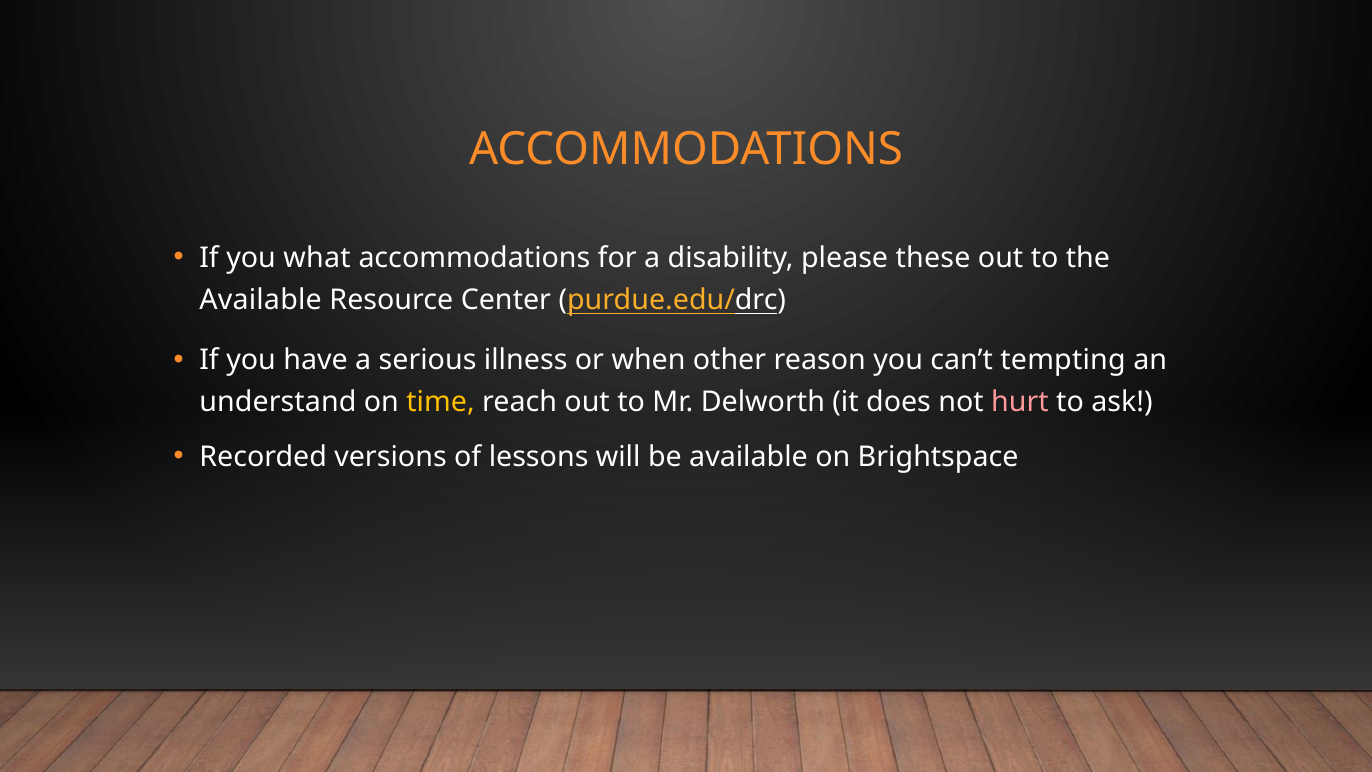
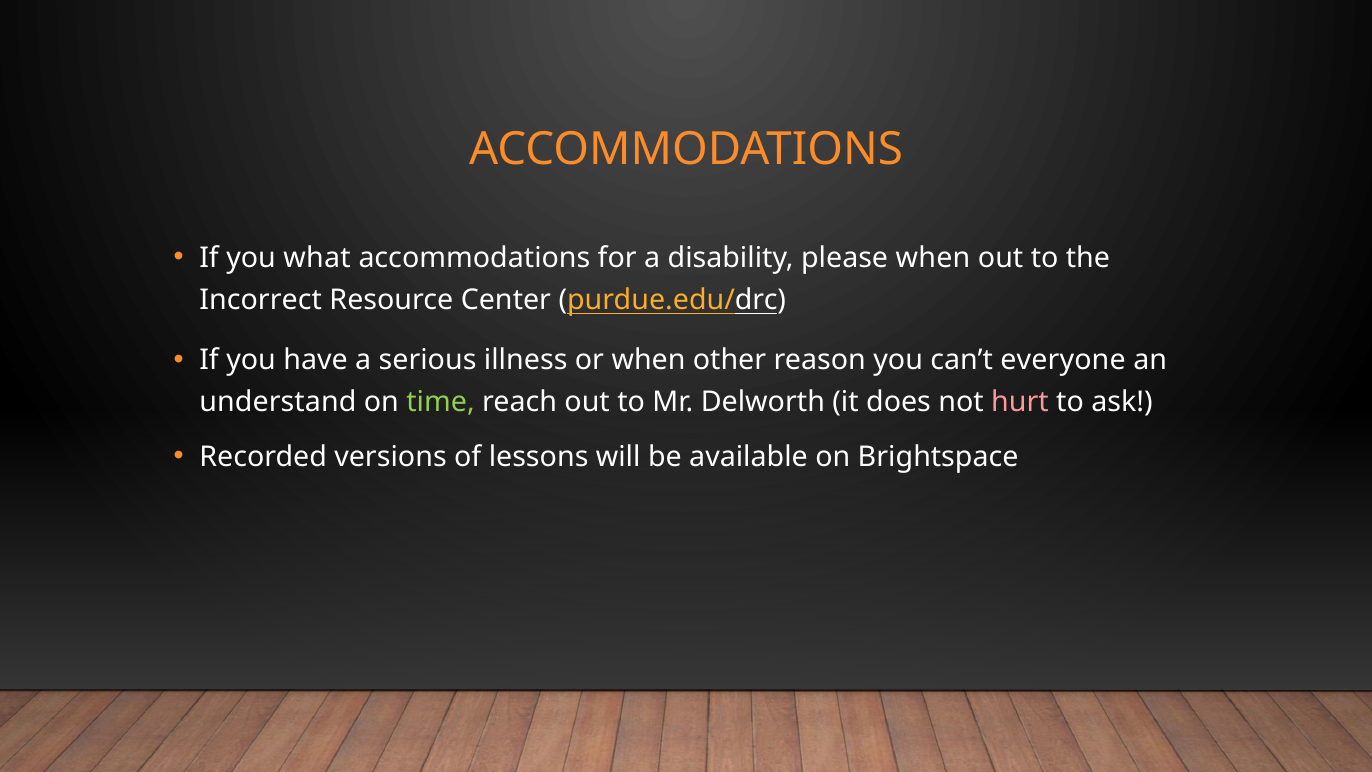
please these: these -> when (933, 258)
Available: Available -> Incorrect (261, 300)
tempting: tempting -> everyone (1063, 360)
time colour: yellow -> light green (441, 402)
